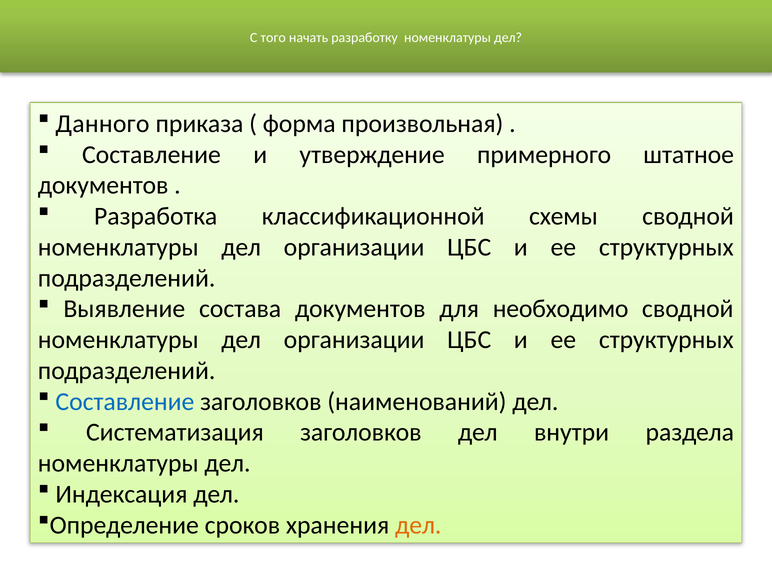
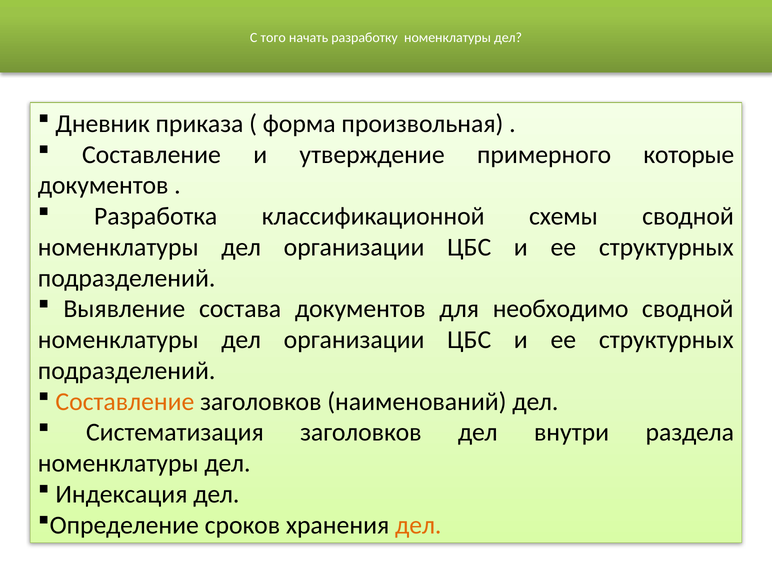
Данного: Данного -> Дневник (103, 124)
штатное: штатное -> которые (689, 155)
Составление colour: blue -> orange (125, 402)
